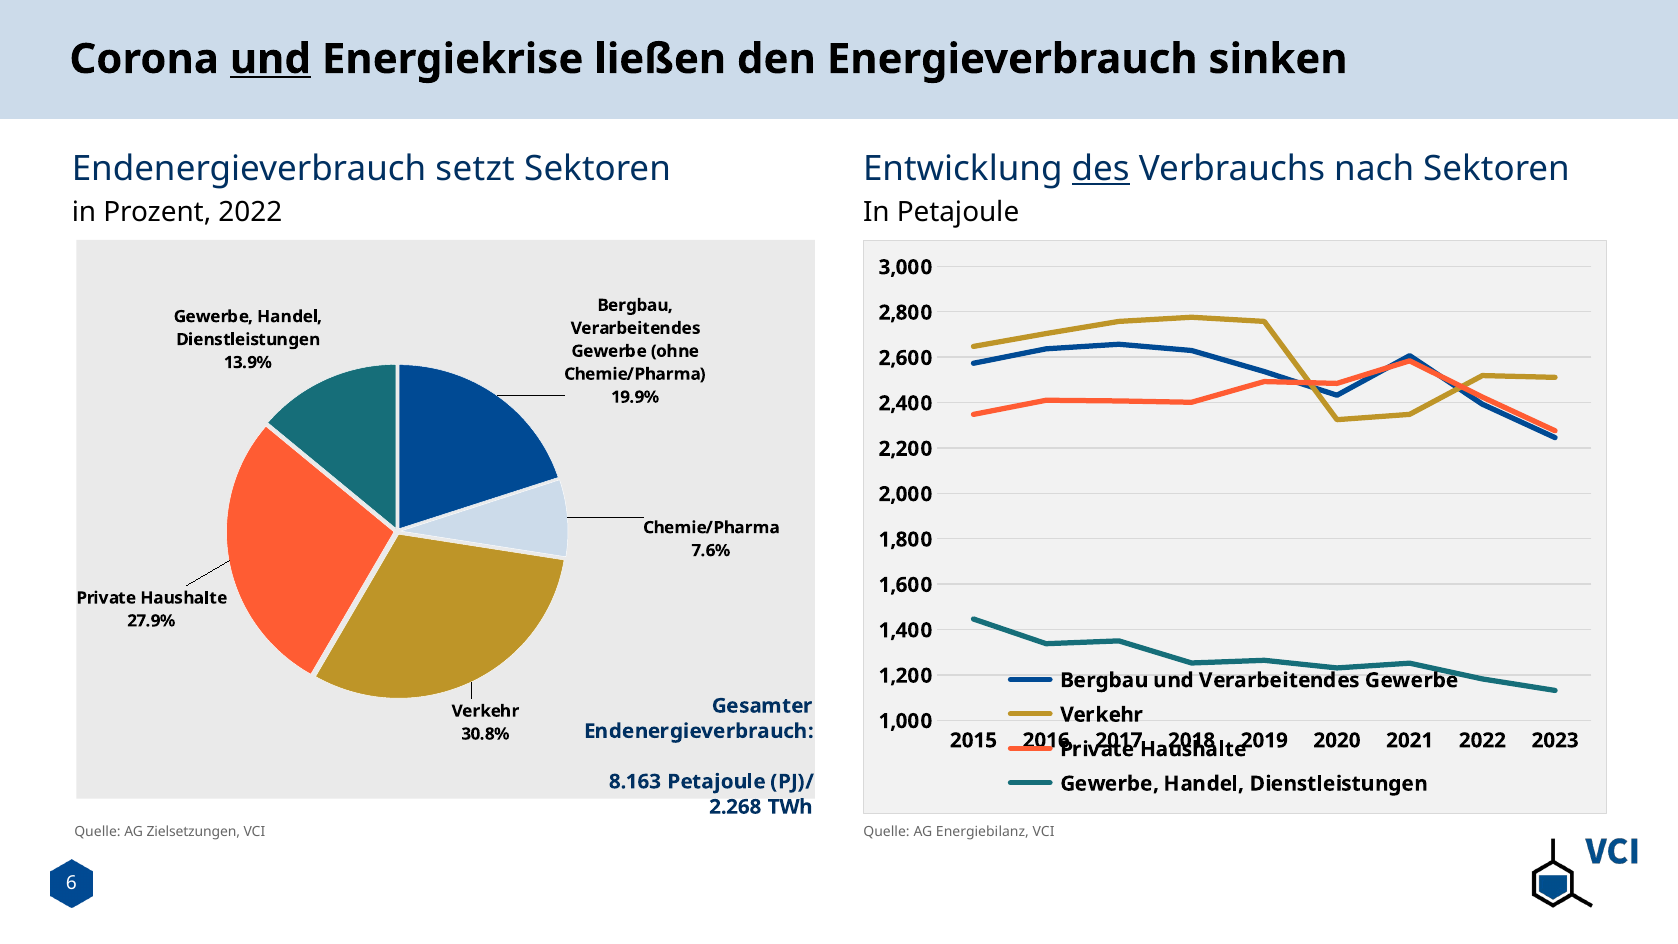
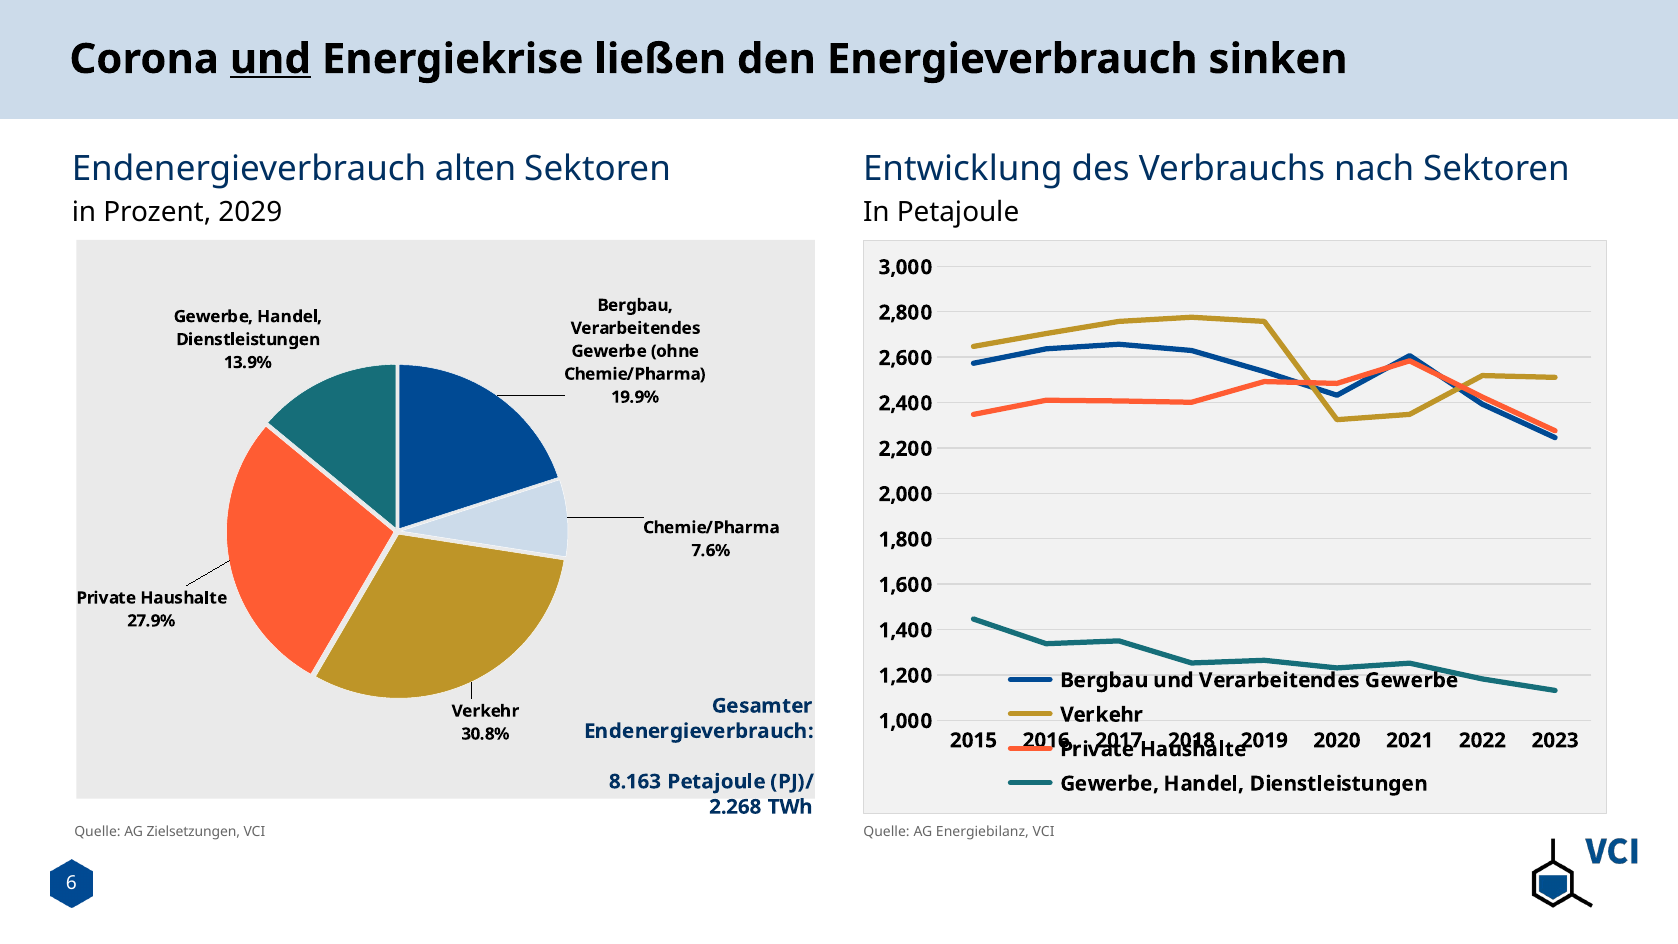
setzt: setzt -> alten (476, 169)
des underline: present -> none (1101, 169)
Prozent 2022: 2022 -> 2029 (250, 213)
